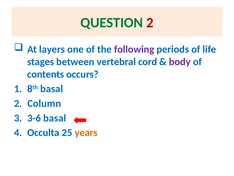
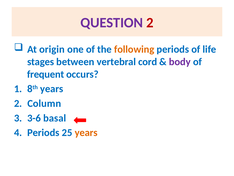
QUESTION colour: green -> purple (112, 23)
layers: layers -> origin (52, 49)
following colour: purple -> orange (134, 49)
contents: contents -> frequent (46, 74)
8th basal: basal -> years (52, 89)
Occulta: Occulta -> Periods (43, 132)
